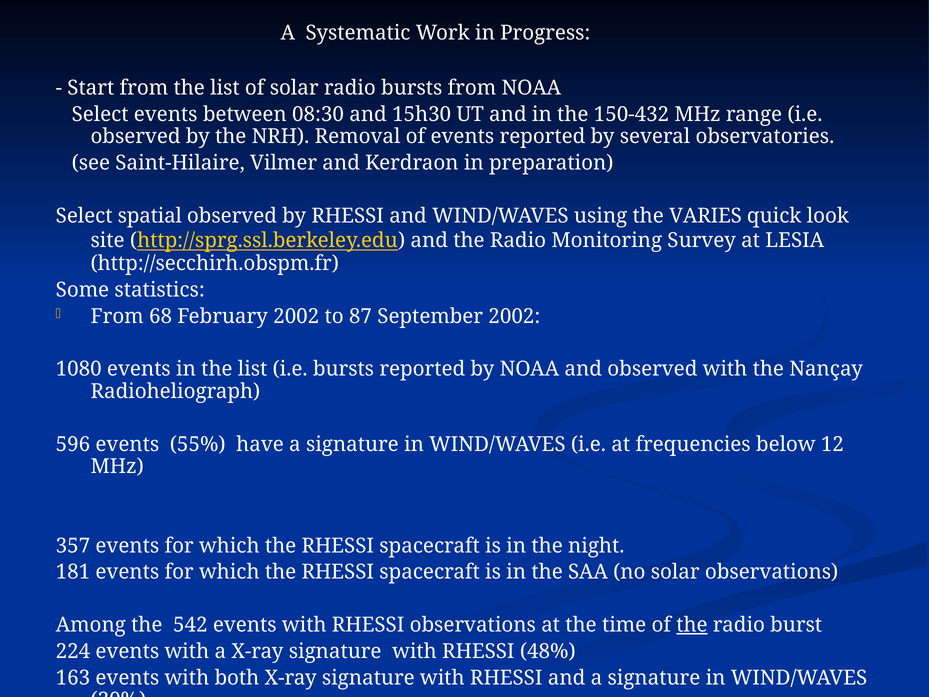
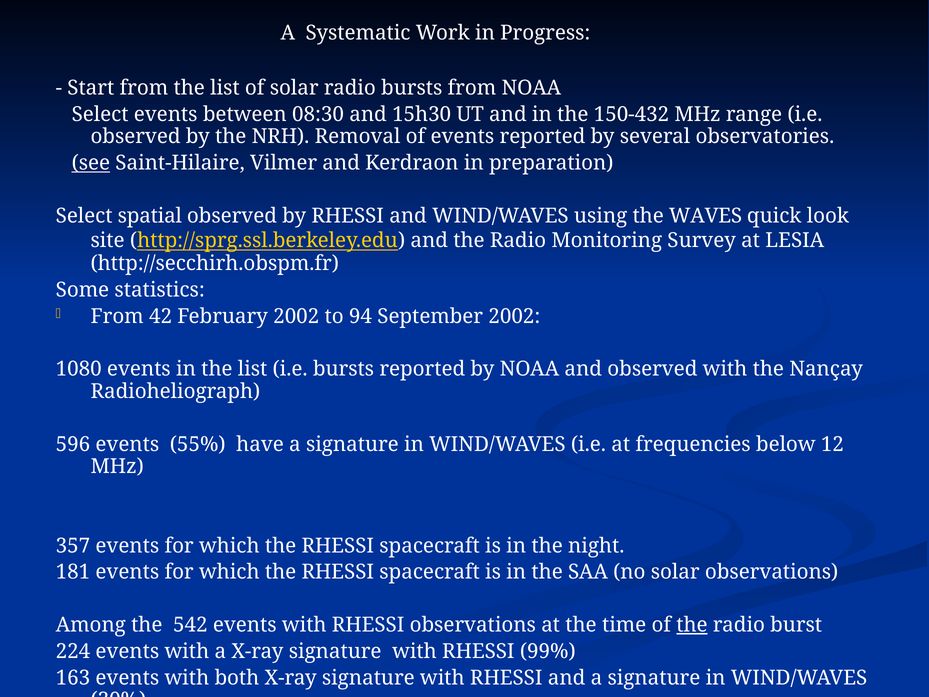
see underline: none -> present (91, 163)
VARIES: VARIES -> WAVES (706, 216)
68: 68 -> 42 (161, 316)
87: 87 -> 94 (360, 316)
48%: 48% -> 99% (548, 651)
